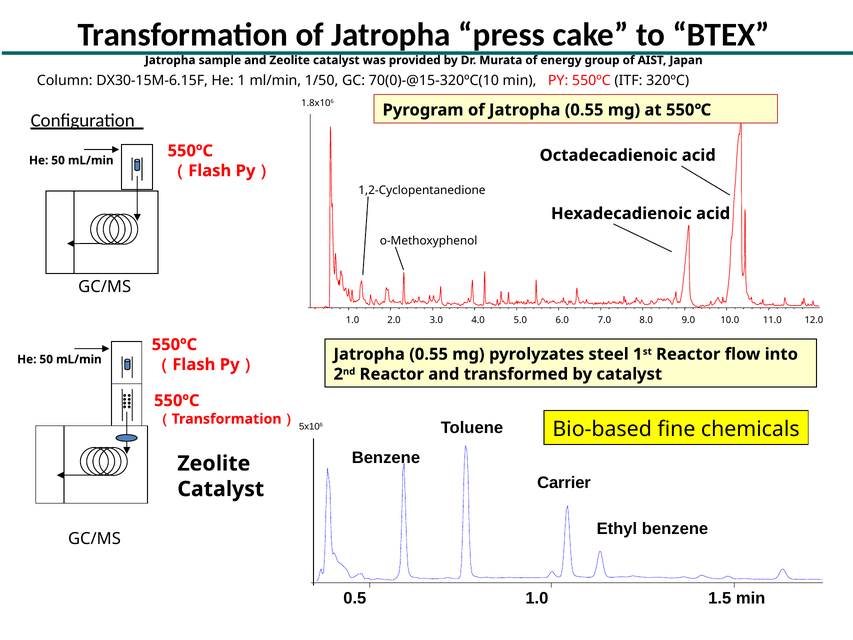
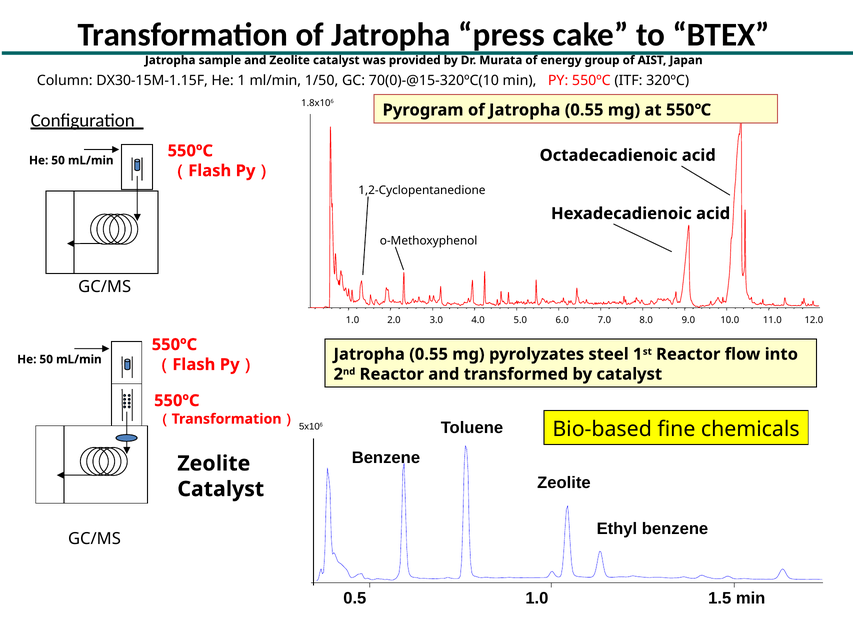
DX30-15M-6.15F: DX30-15M-6.15F -> DX30-15M-1.15F (152, 80)
Carrier: Carrier -> Zeolite (564, 483)
